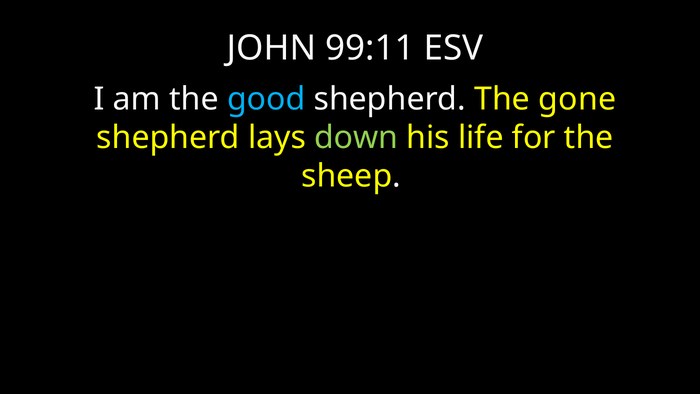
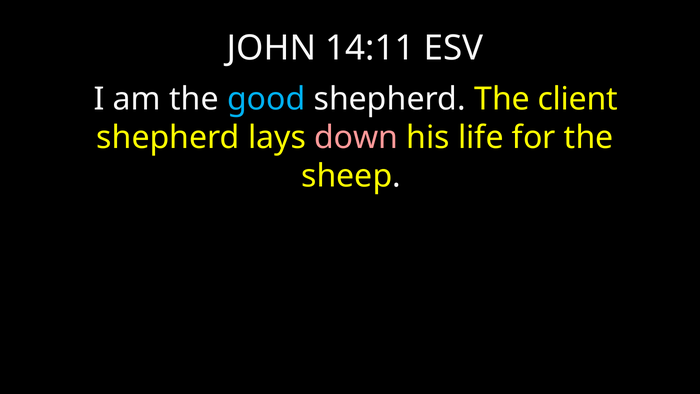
99:11: 99:11 -> 14:11 (370, 48)
gone: gone -> client (578, 99)
down colour: light green -> pink (356, 138)
